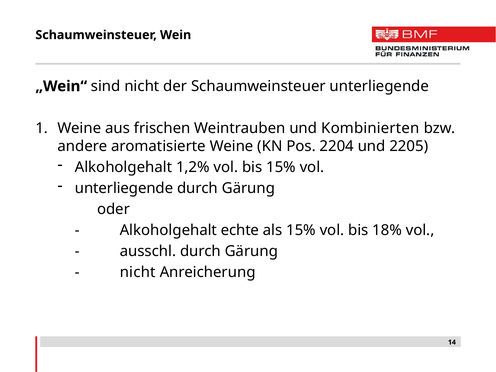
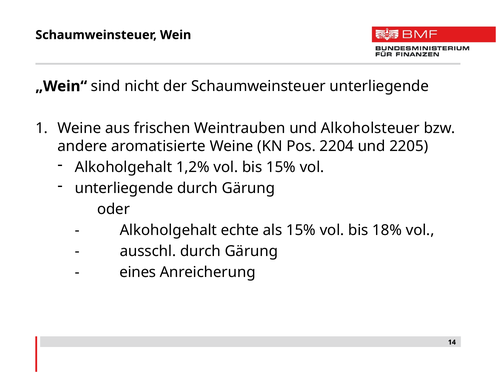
Kombinierten: Kombinierten -> Alkoholsteuer (370, 128)
nicht: nicht -> eines (138, 272)
